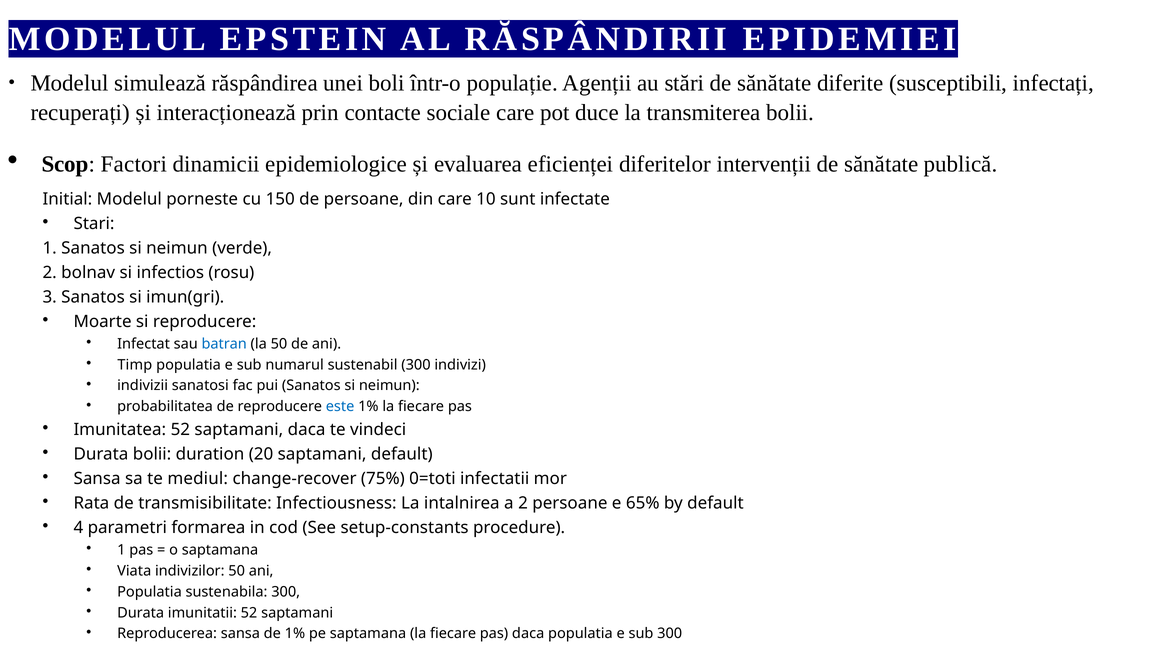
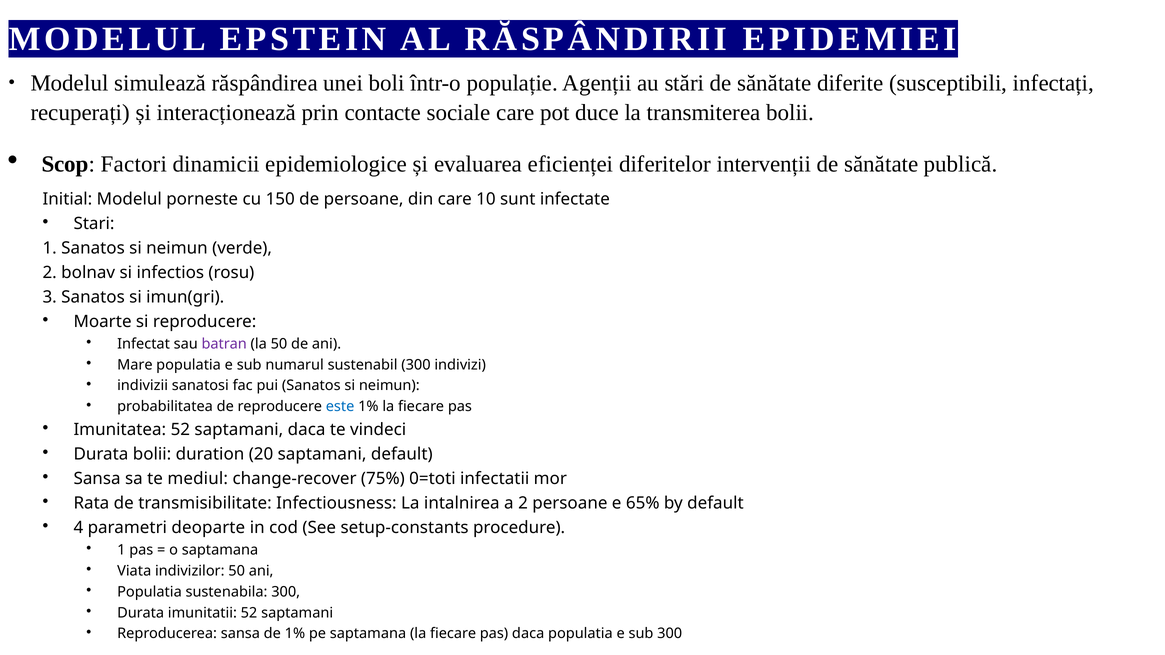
batran colour: blue -> purple (224, 344)
Timp: Timp -> Mare (135, 365)
formarea: formarea -> deoparte (208, 528)
